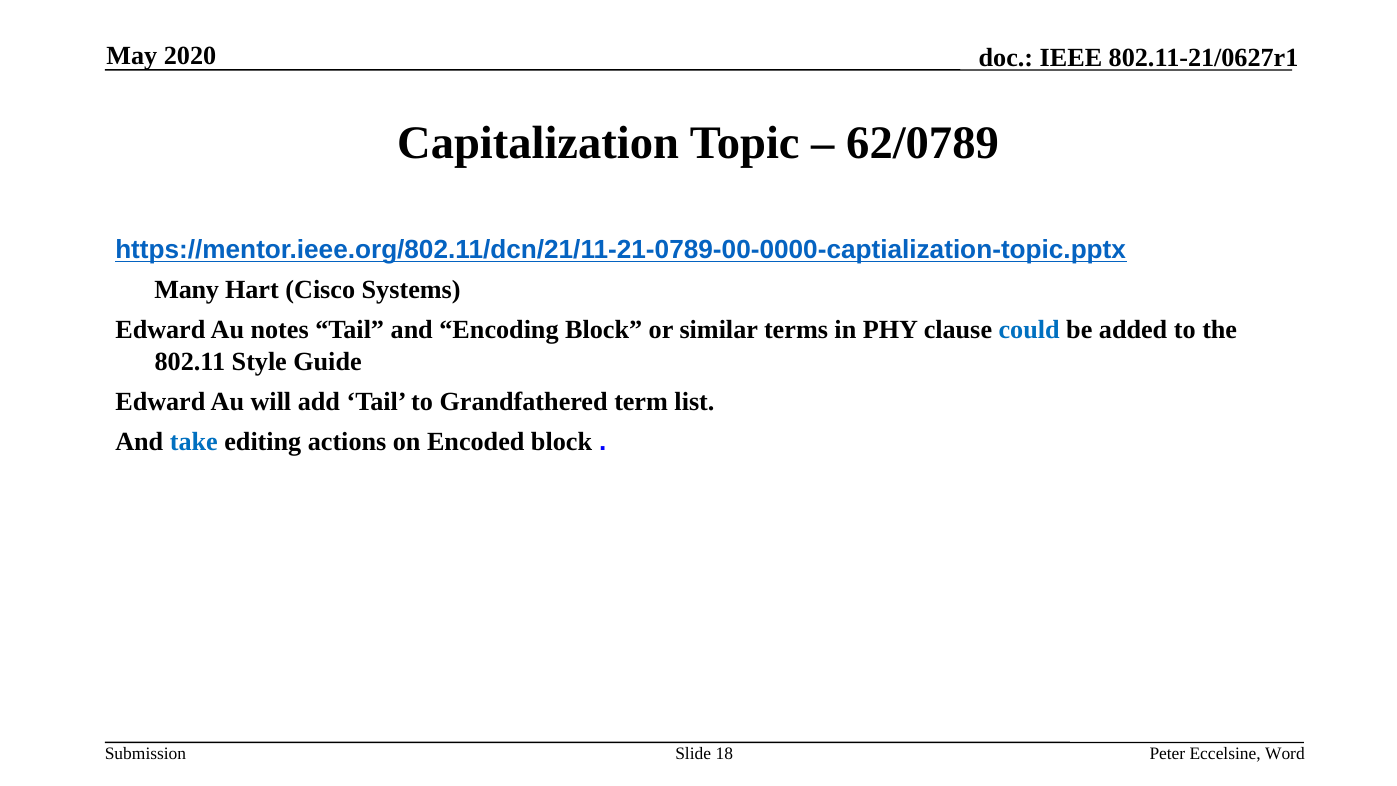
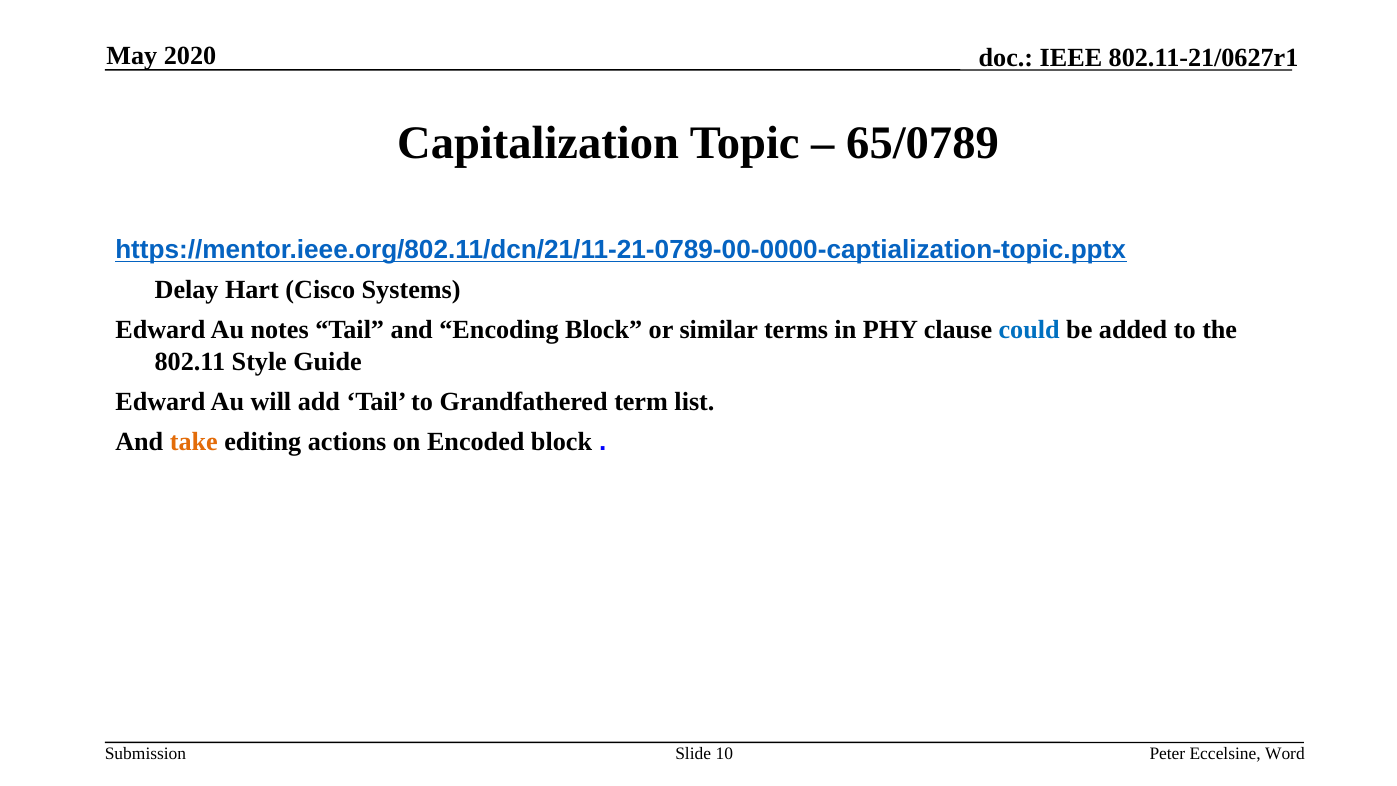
62/0789: 62/0789 -> 65/0789 (923, 143)
Many: Many -> Delay (187, 290)
take colour: blue -> orange (194, 442)
18: 18 -> 10 (724, 754)
